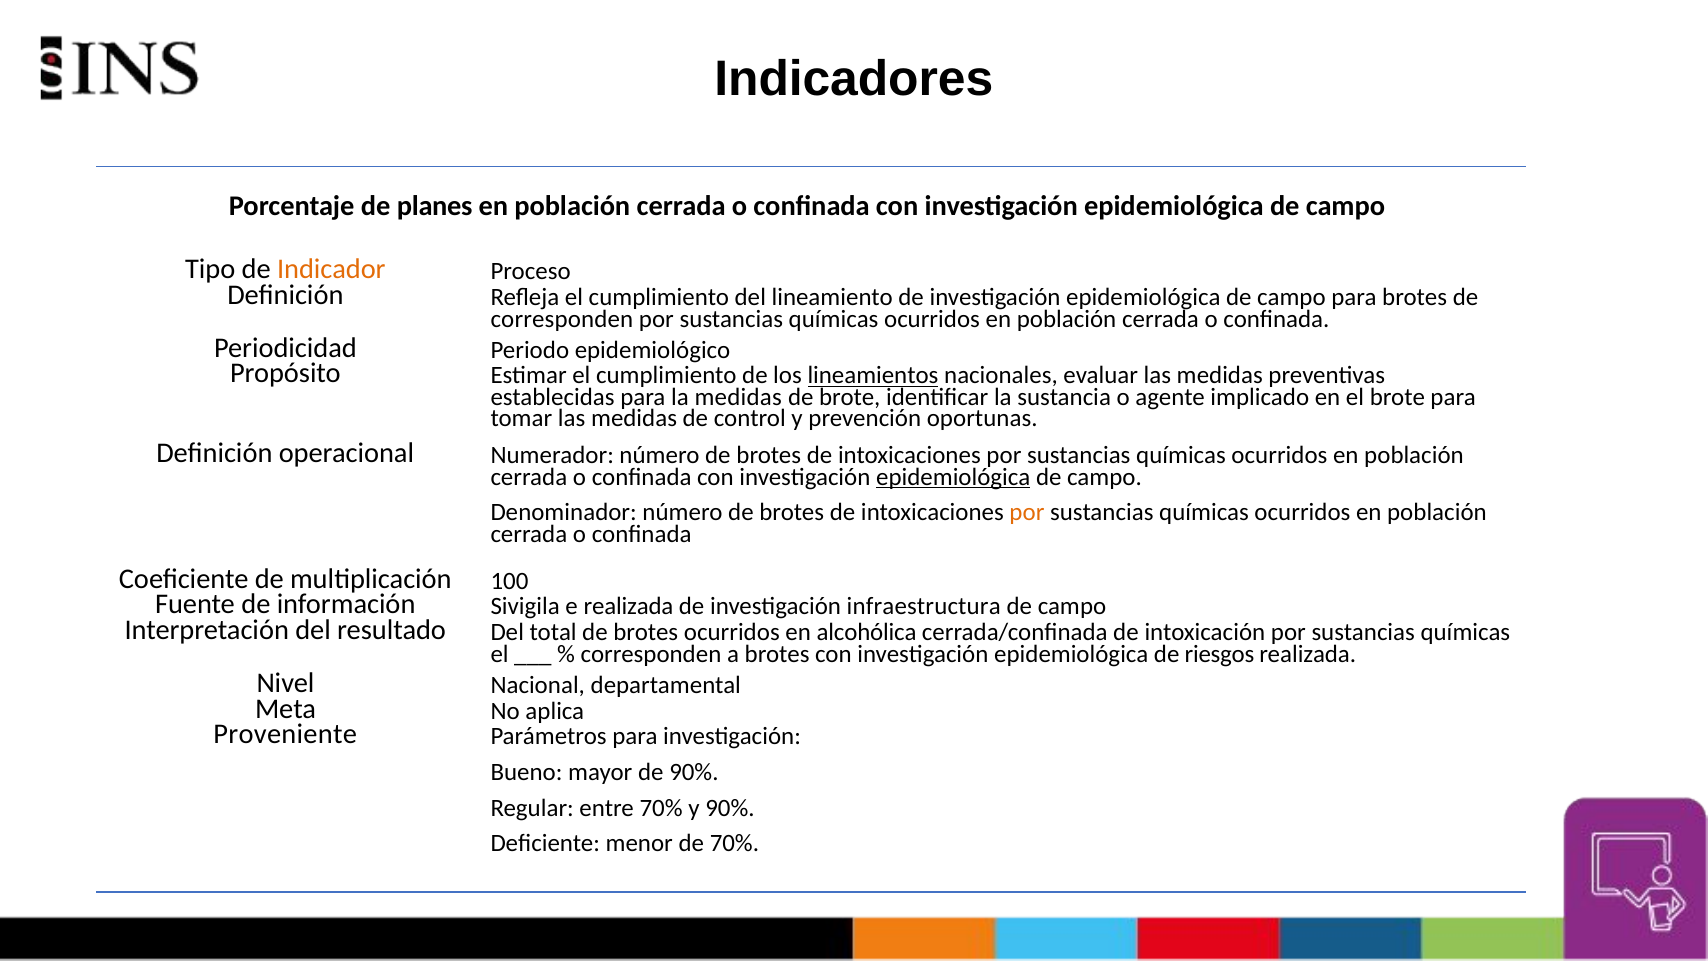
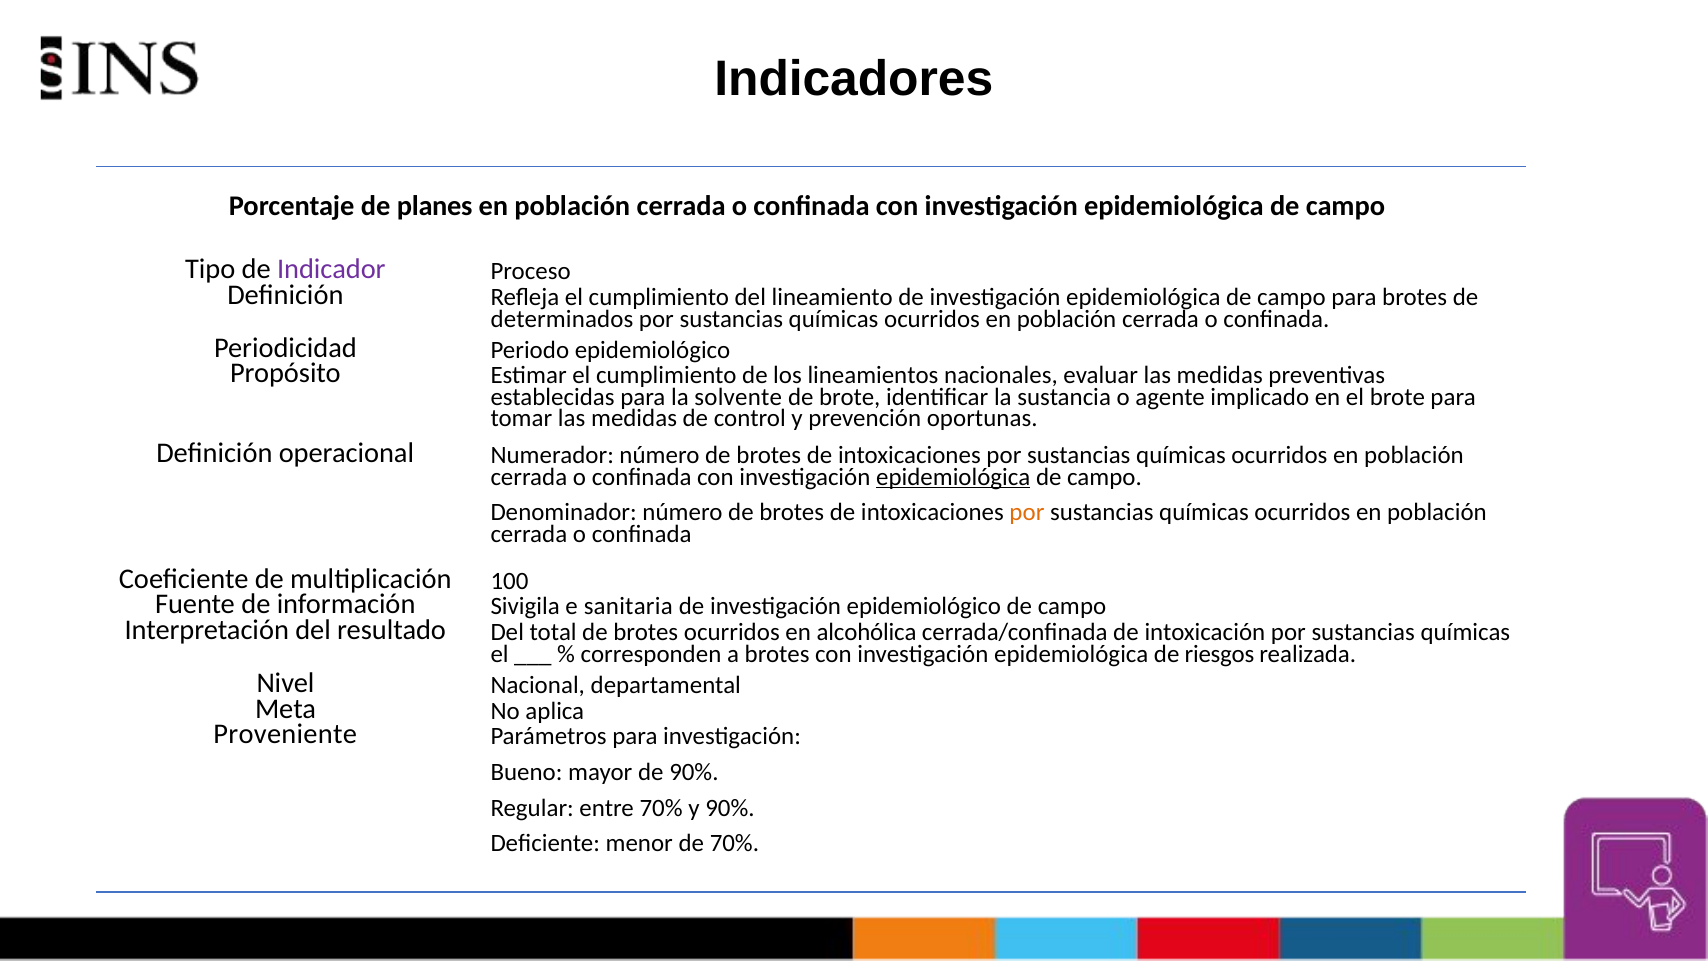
Indicador colour: orange -> purple (331, 269)
corresponden: corresponden -> determinados (562, 319)
lineamientos underline: present -> none (873, 376)
la medidas: medidas -> solvente (738, 397)
e realizada: realizada -> sanitaria (628, 607)
investigación infraestructura: infraestructura -> epidemiológico (924, 607)
